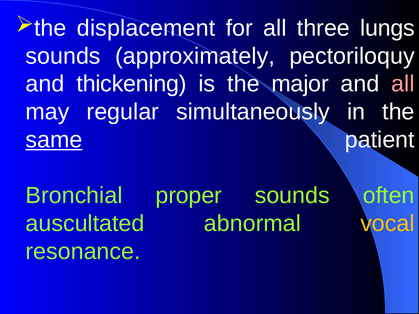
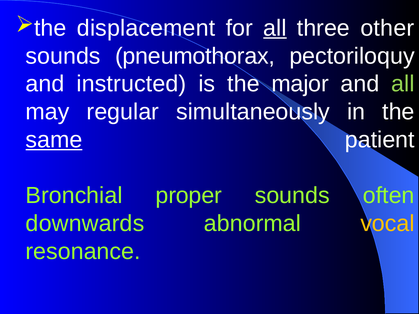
all underline: none -> present (275, 28)
lungs: lungs -> other (387, 28)
approximately: approximately -> pneumothorax (195, 56)
thickening: thickening -> instructed (131, 84)
all colour: pink -> light green (403, 84)
auscultated: auscultated -> downwards (85, 224)
